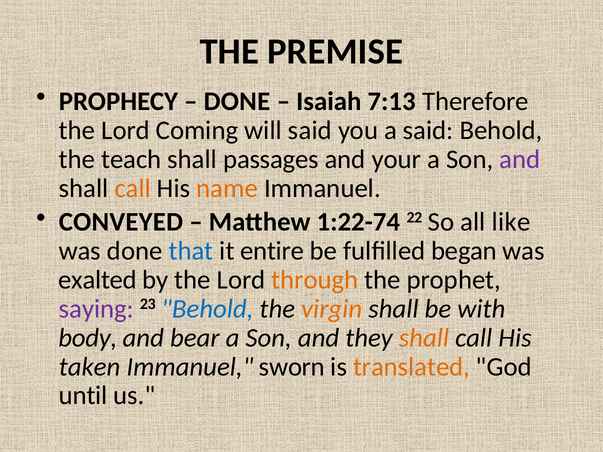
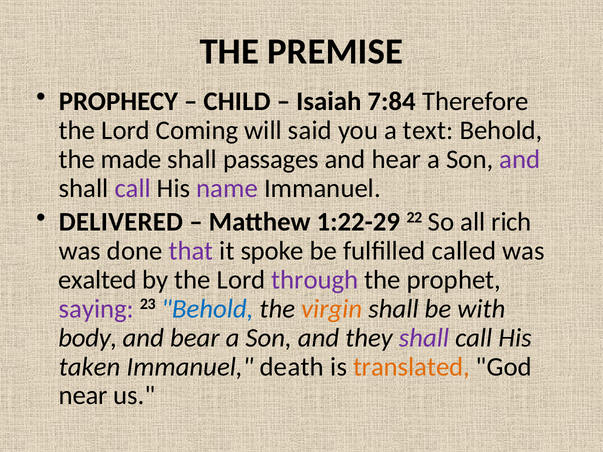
DONE: DONE -> CHILD (237, 101)
7:13: 7:13 -> 7:84 (392, 101)
a said: said -> text (428, 130)
teach: teach -> made (131, 159)
your: your -> hear (396, 159)
call colour: orange -> purple (133, 188)
name colour: orange -> purple (227, 188)
CONVEYED: CONVEYED -> DELIVERED (121, 222)
1:22-74: 1:22-74 -> 1:22-29 (358, 222)
like: like -> rich (512, 222)
that colour: blue -> purple (191, 251)
entire: entire -> spoke (272, 251)
began: began -> called (464, 251)
through colour: orange -> purple (315, 280)
shall colour: orange -> purple (424, 338)
sworn: sworn -> death (292, 367)
until: until -> near (83, 396)
